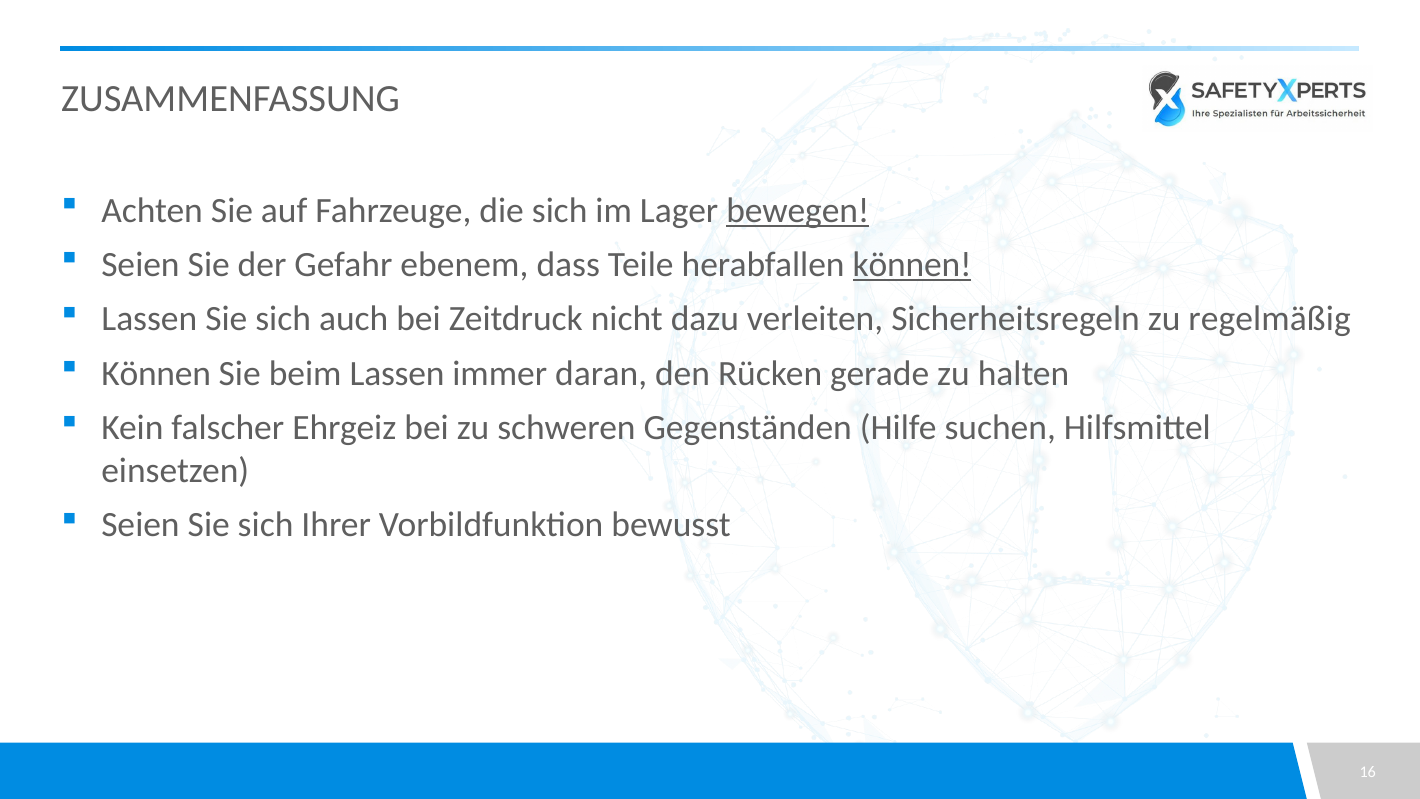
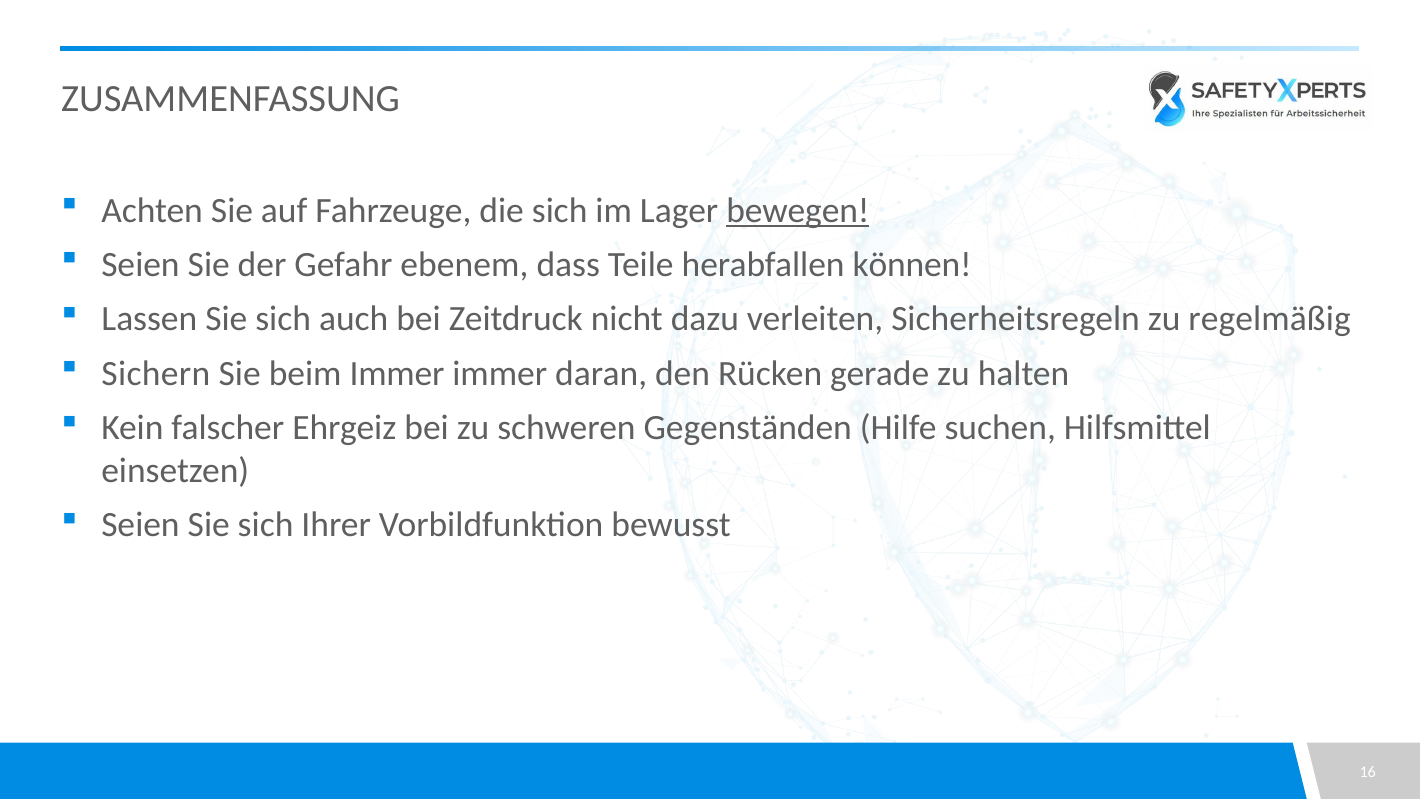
können underline: present -> none (912, 265)
Können: Können -> Sichern (156, 374)
beim Lassen: Lassen -> Immer (397, 374)
